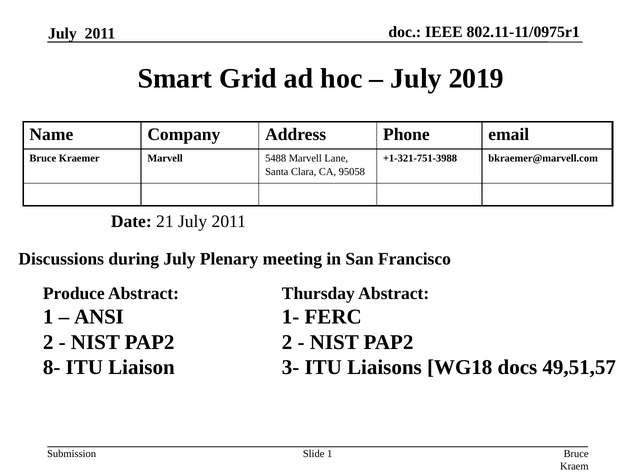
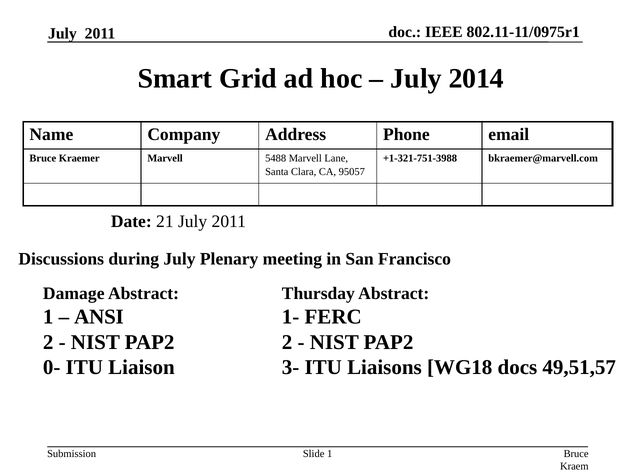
2019: 2019 -> 2014 (476, 78)
95058: 95058 -> 95057 (352, 172)
Produce: Produce -> Damage (74, 293)
8-: 8- -> 0- (52, 367)
